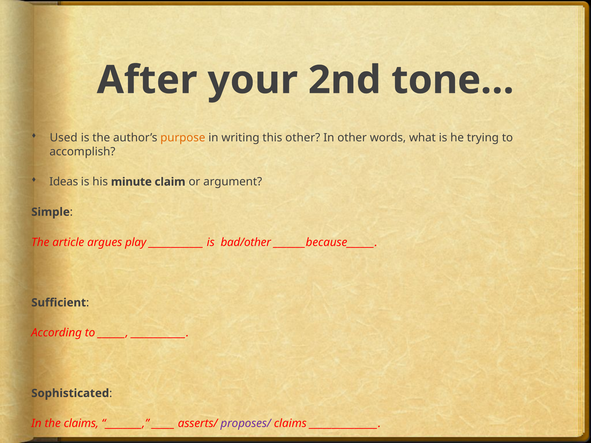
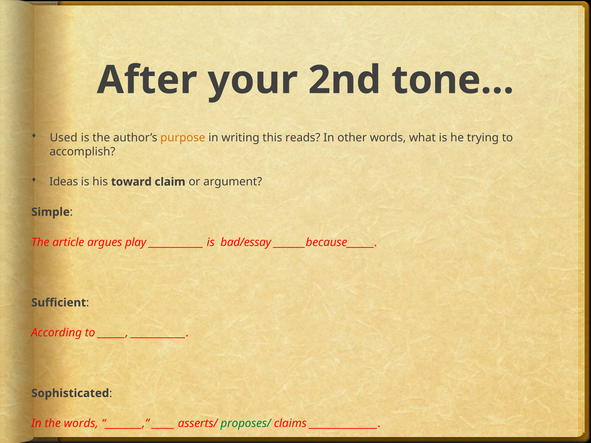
this other: other -> reads (303, 138)
minute: minute -> toward (131, 182)
bad/other: bad/other -> bad/essay (246, 242)
the claims: claims -> words (81, 424)
proposes/ colour: purple -> green (246, 424)
